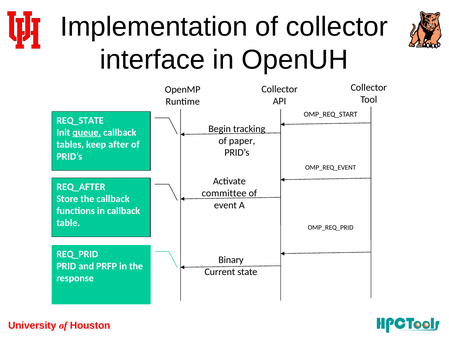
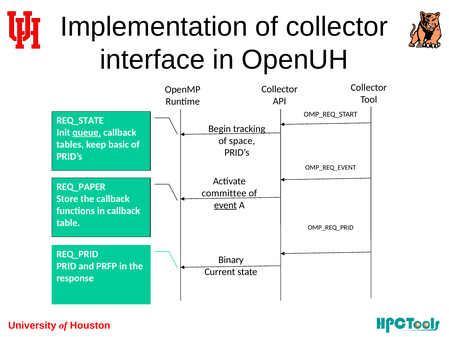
paper: paper -> space (242, 141)
after: after -> basic (119, 144)
REQ_AFTER: REQ_AFTER -> REQ_PAPER (81, 187)
event underline: none -> present (225, 205)
